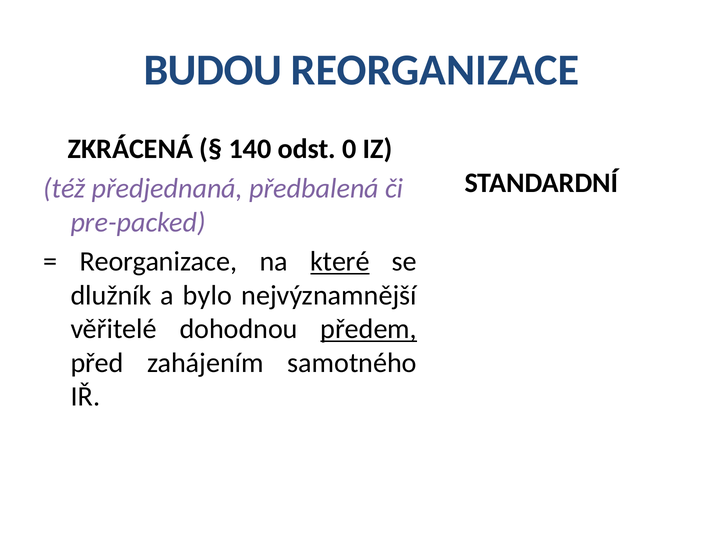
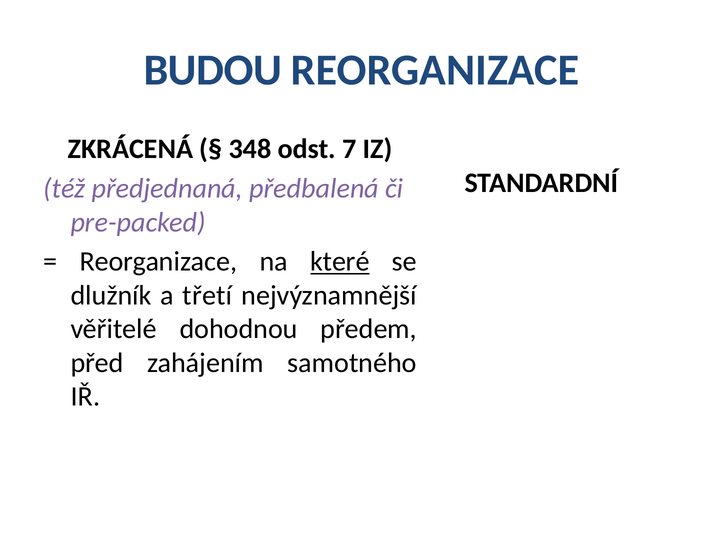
140: 140 -> 348 (250, 149)
0: 0 -> 7 (349, 149)
bylo: bylo -> třetí (207, 295)
předem underline: present -> none (369, 329)
